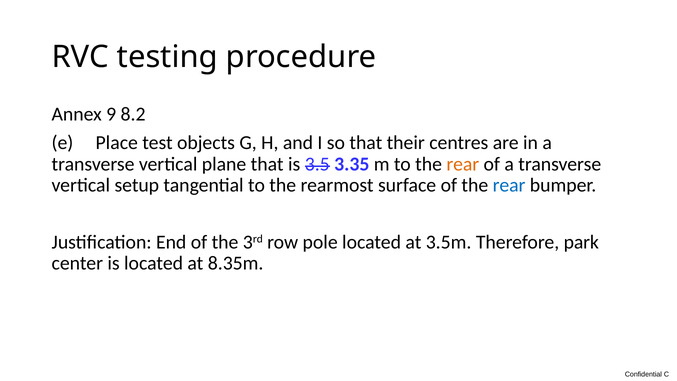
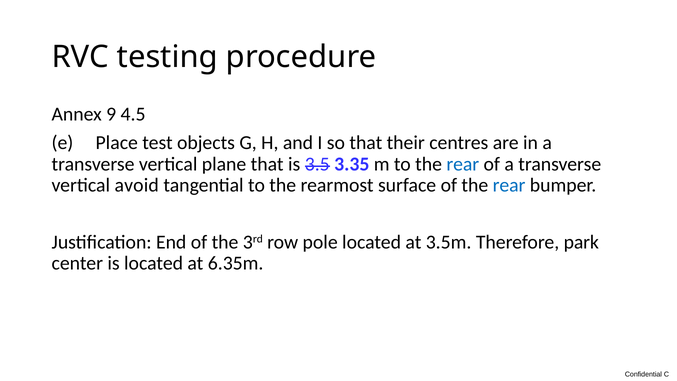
8.2: 8.2 -> 4.5 (133, 114)
rear colour: orange -> blue (463, 164)
setup: setup -> avoid (137, 185)
8.35m: 8.35m -> 6.35m (236, 263)
